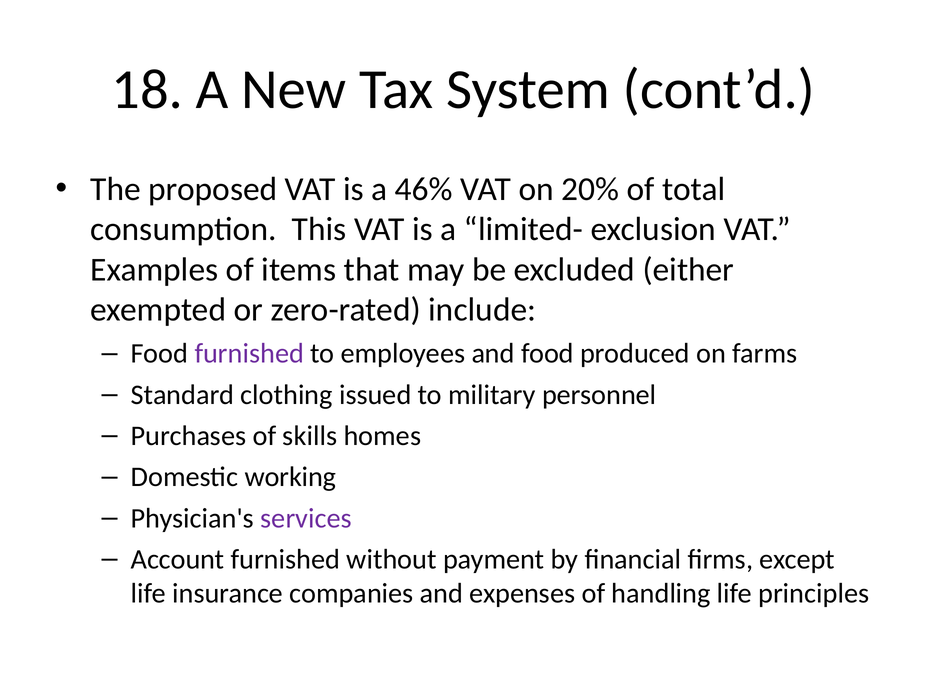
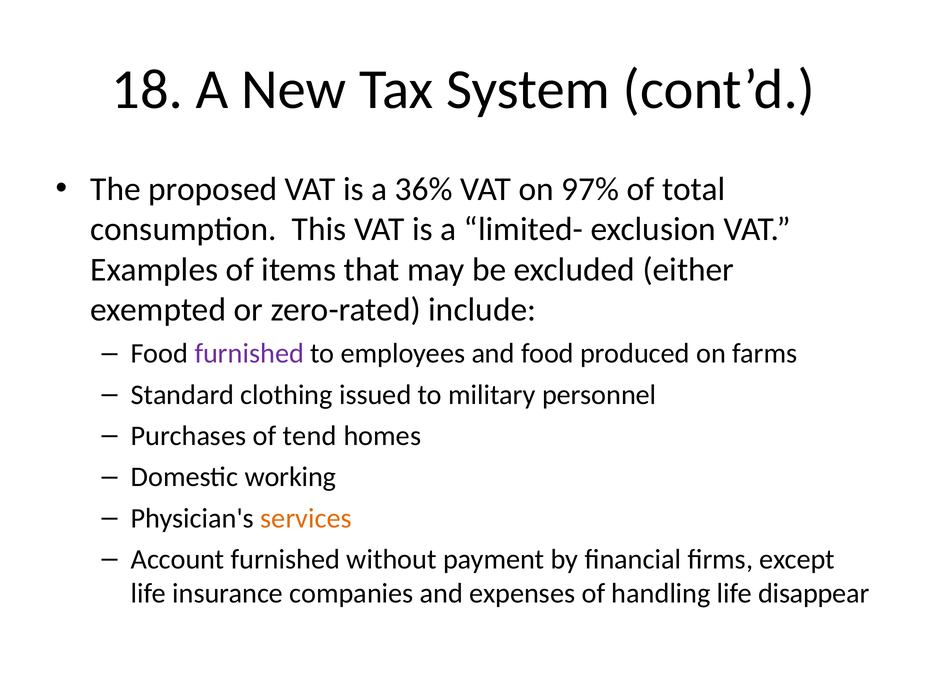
46%: 46% -> 36% (424, 189)
20%: 20% -> 97% (590, 189)
skills: skills -> tend (310, 436)
services colour: purple -> orange (306, 518)
principles: principles -> disappear (814, 594)
